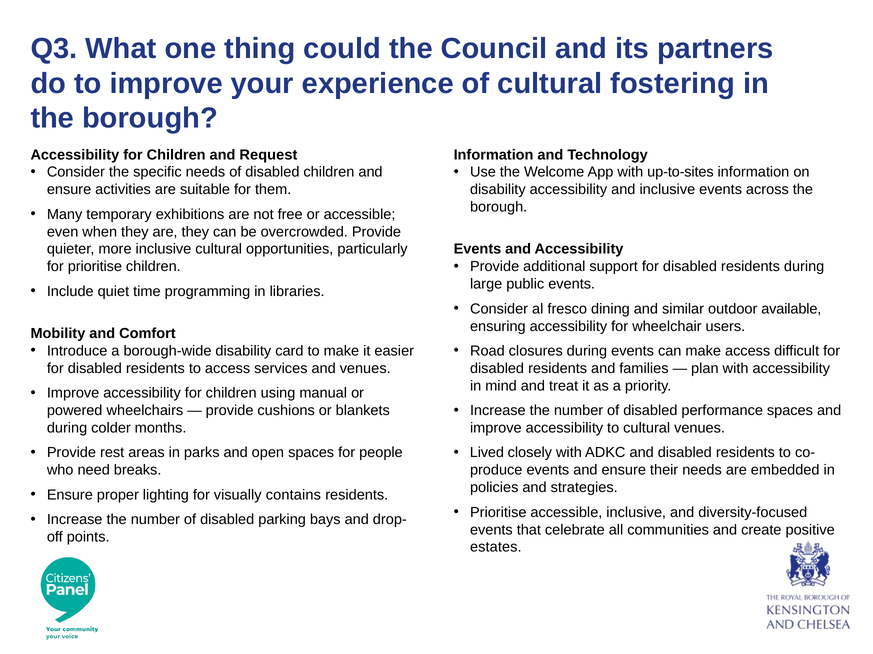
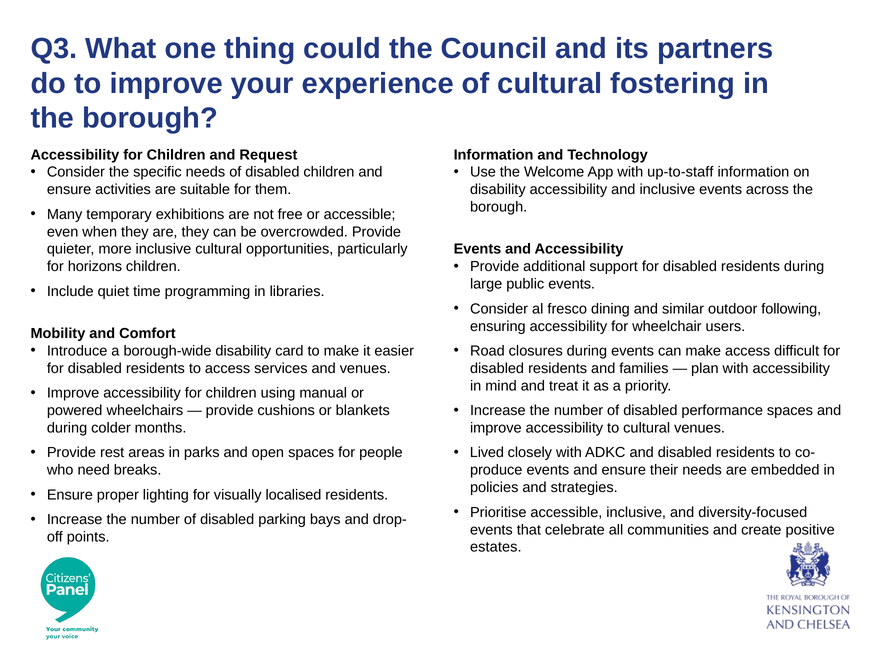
up-to-sites: up-to-sites -> up-to-staff (680, 172)
for prioritise: prioritise -> horizons (95, 267)
available: available -> following (791, 309)
contains: contains -> localised (293, 495)
